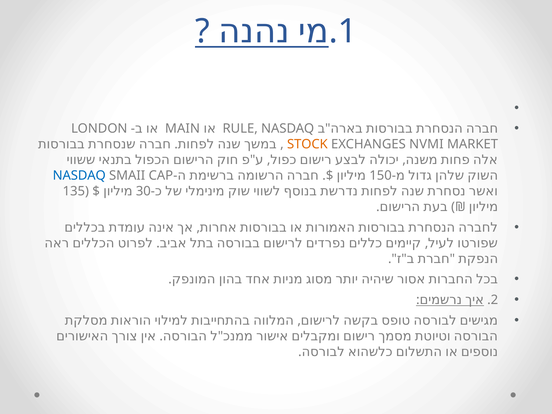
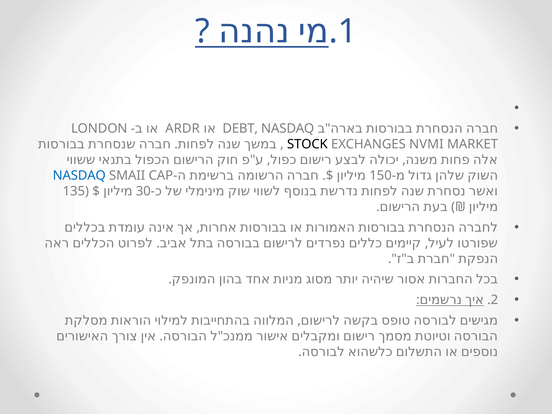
MAIN: MAIN -> ARDR (182, 129)
RULE: RULE -> DEBT (240, 129)
STOCK colour: orange -> black (307, 144)
